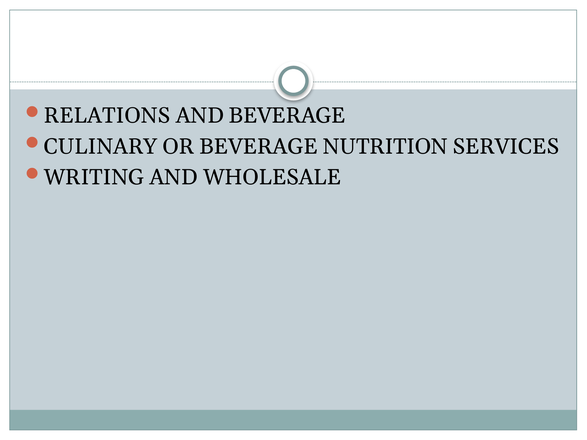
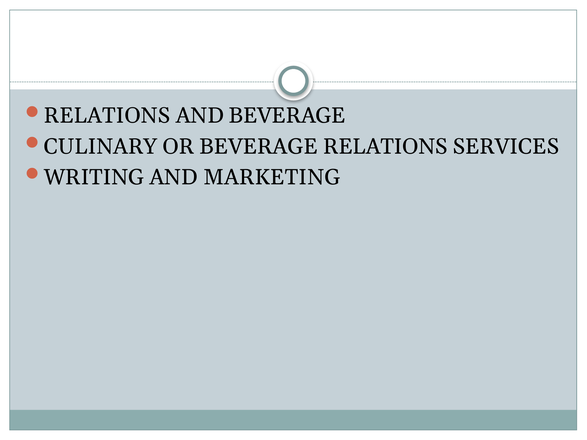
BEVERAGE NUTRITION: NUTRITION -> RELATIONS (385, 147)
WHOLESALE: WHOLESALE -> MARKETING (272, 177)
